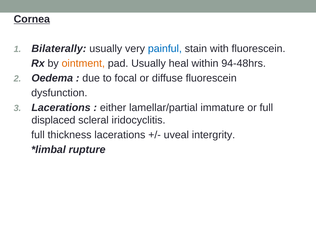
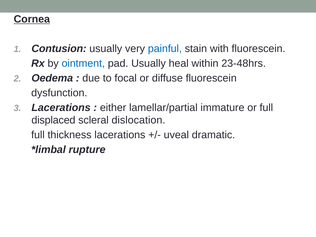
Bilaterally: Bilaterally -> Contusion (59, 49)
ointment colour: orange -> blue (83, 63)
94-48hrs: 94-48hrs -> 23-48hrs (244, 63)
iridocyclitis: iridocyclitis -> dislocation (138, 120)
intergrity: intergrity -> dramatic (214, 135)
